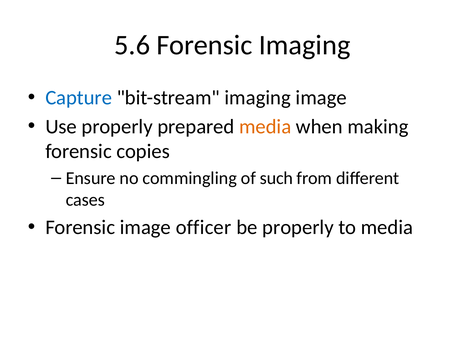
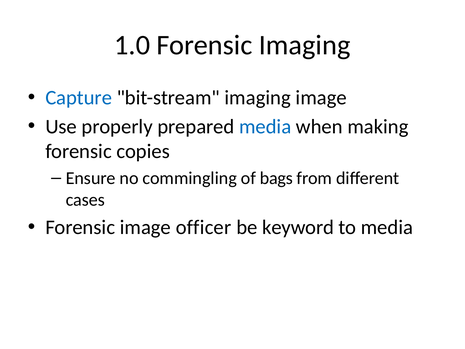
5.6: 5.6 -> 1.0 (132, 45)
media colour: orange -> blue (265, 126)
such: such -> bags (276, 178)
be properly: properly -> keyword (298, 227)
